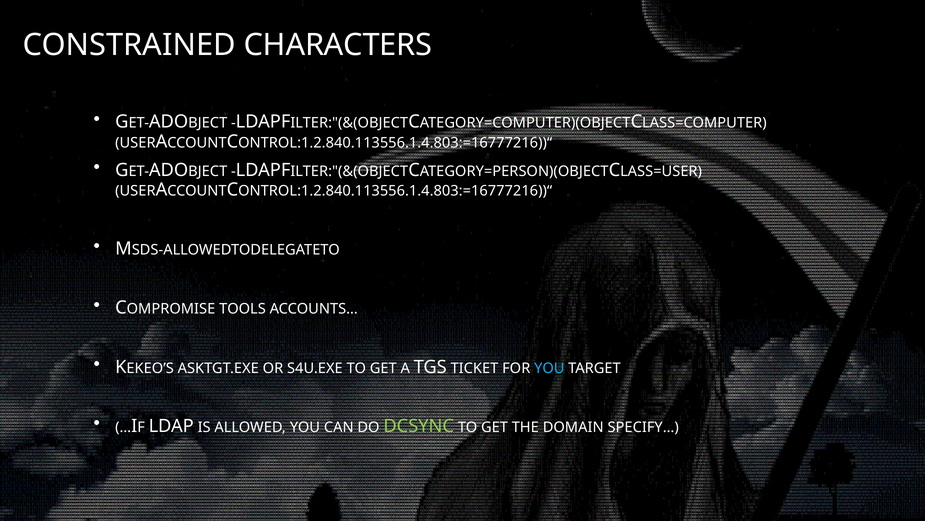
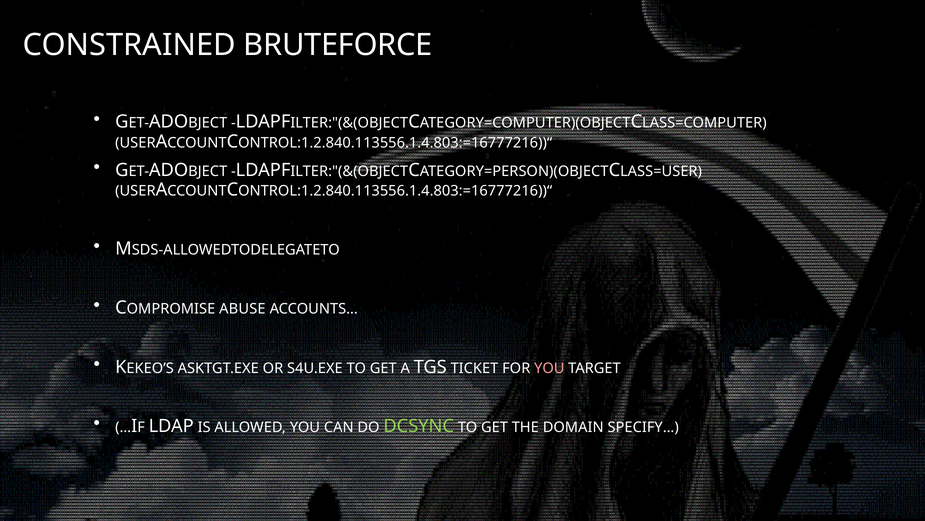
CHARACTERS: CHARACTERS -> BRUTEFORCE (338, 45)
TOOLS: TOOLS -> ABUSE (242, 309)
YOU colour: light blue -> pink (549, 368)
